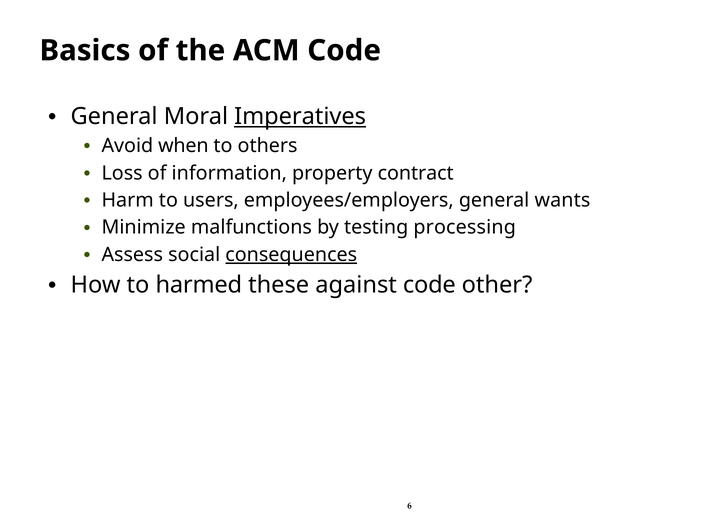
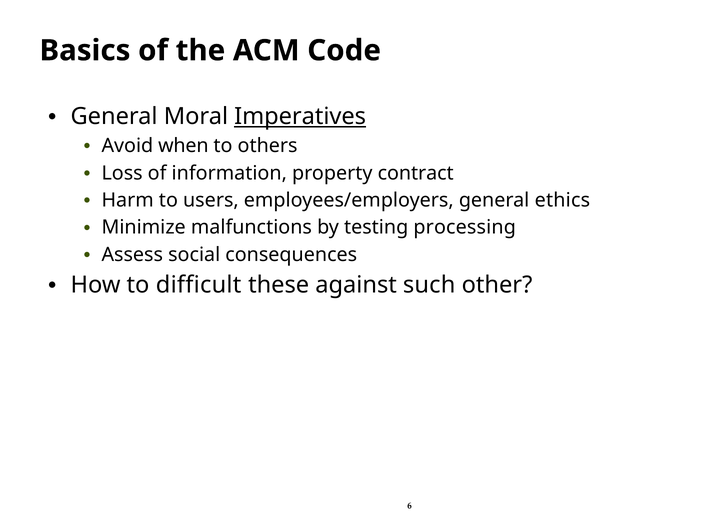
wants: wants -> ethics (562, 200)
consequences underline: present -> none (291, 255)
harmed: harmed -> difficult (199, 285)
against code: code -> such (429, 285)
